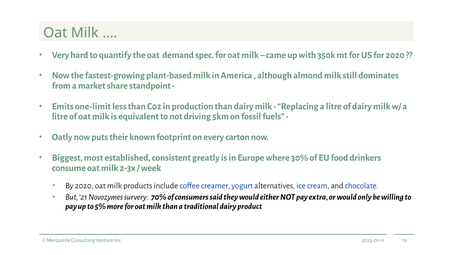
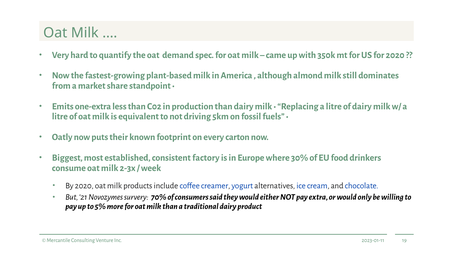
one-limit: one-limit -> one-extra (93, 106)
greatly: greatly -> factory (206, 158)
